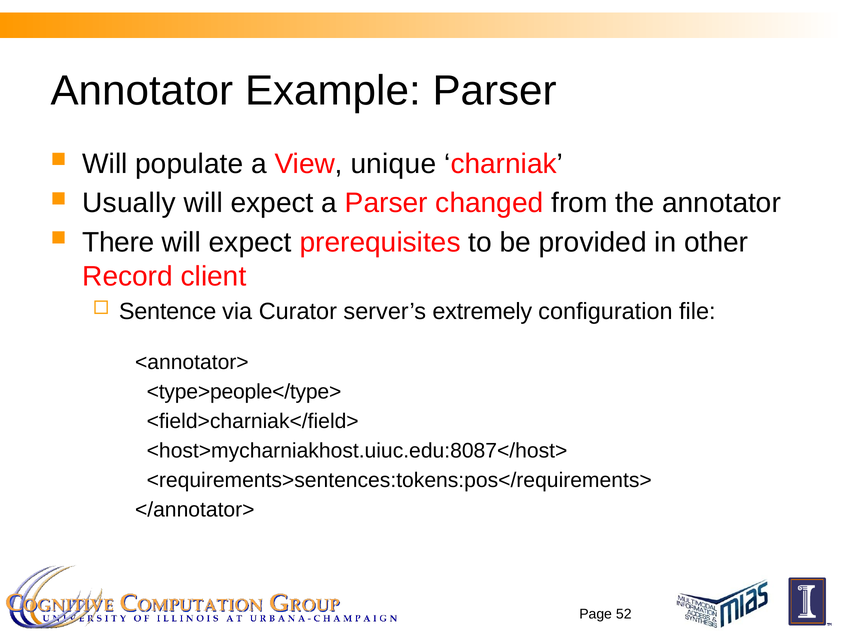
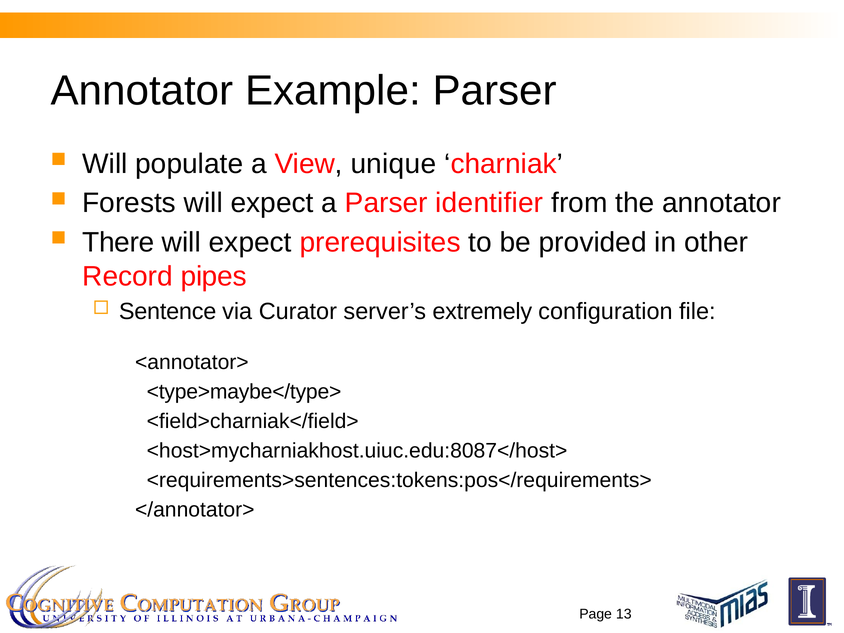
Usually: Usually -> Forests (129, 203)
changed: changed -> identifier (489, 203)
client: client -> pipes (214, 276)
<type>people</type>: <type>people</type> -> <type>maybe</type> (244, 392)
52: 52 -> 13 (624, 614)
